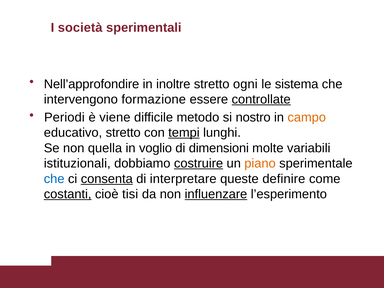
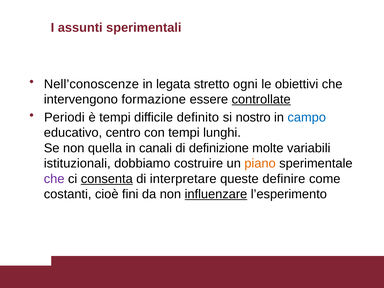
società: società -> assunti (80, 28)
Nell’approfondire: Nell’approfondire -> Nell’conoscenze (91, 84)
inoltre: inoltre -> legata (173, 84)
sistema: sistema -> obiettivi (297, 84)
è viene: viene -> tempi (115, 117)
metodo: metodo -> definito (198, 117)
campo colour: orange -> blue (307, 117)
educativo stretto: stretto -> centro (123, 133)
tempi underline: present -> none (184, 133)
voglio: voglio -> canali (156, 148)
dimensioni: dimensioni -> definizione (219, 148)
costruire underline: present -> none (199, 163)
che colour: blue -> purple (54, 179)
costanti underline: present -> none (68, 194)
tisi: tisi -> fini (130, 194)
